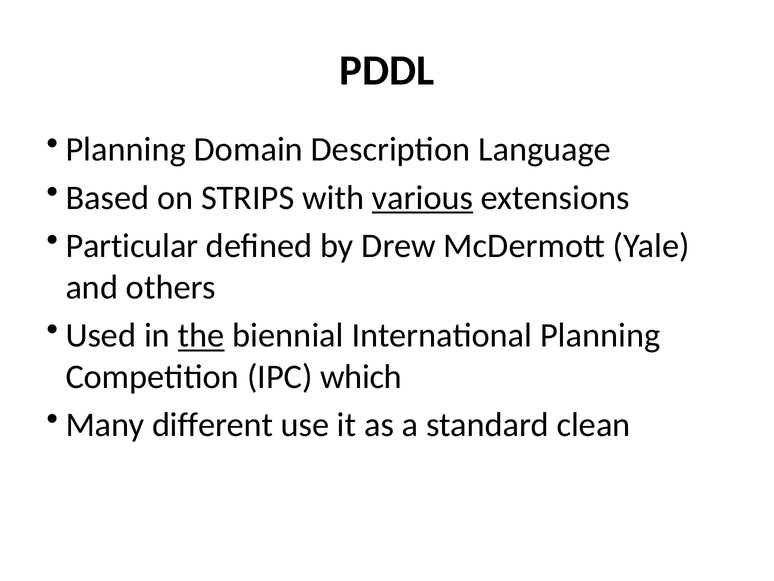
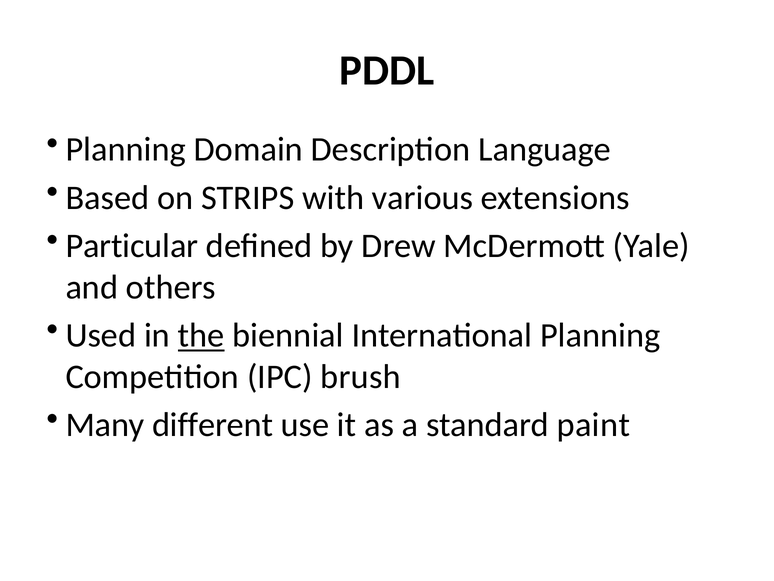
various underline: present -> none (423, 198)
which: which -> brush (361, 377)
clean: clean -> paint (593, 425)
